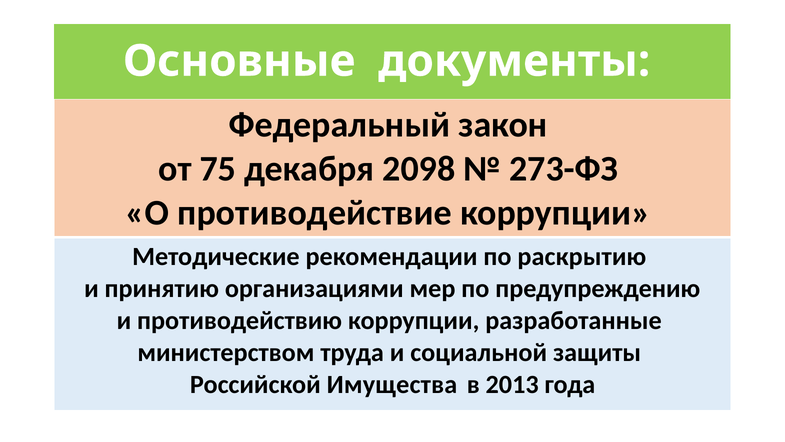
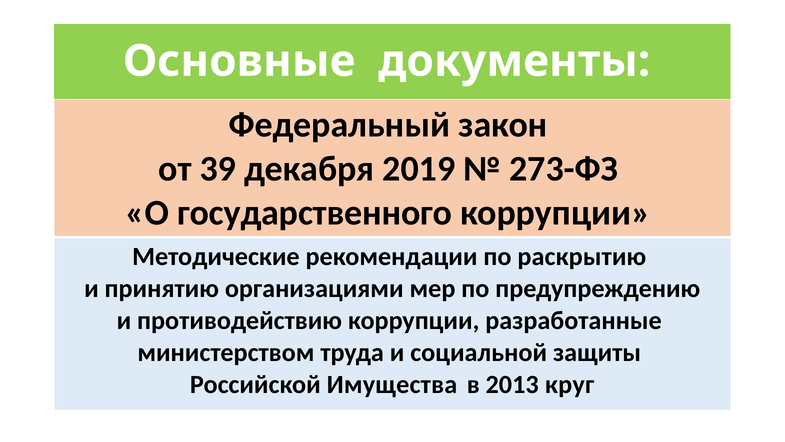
75: 75 -> 39 (218, 169)
2098: 2098 -> 2019 (419, 169)
противодействие: противодействие -> государственного (315, 213)
года: года -> круг (570, 384)
